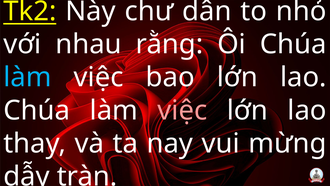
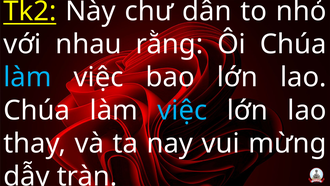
việc colour: pink -> light blue (182, 110)
